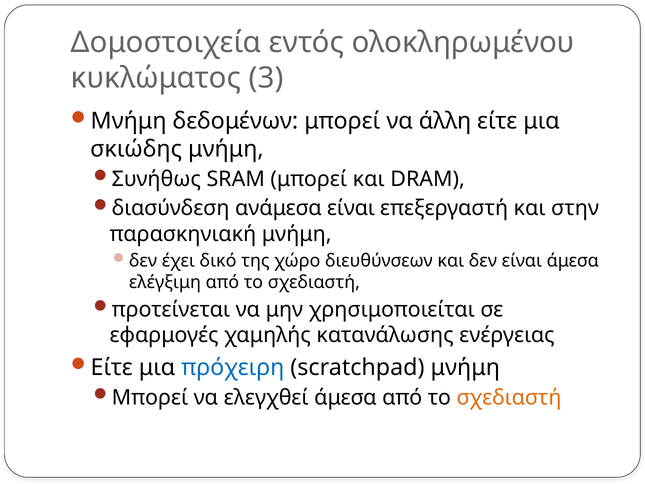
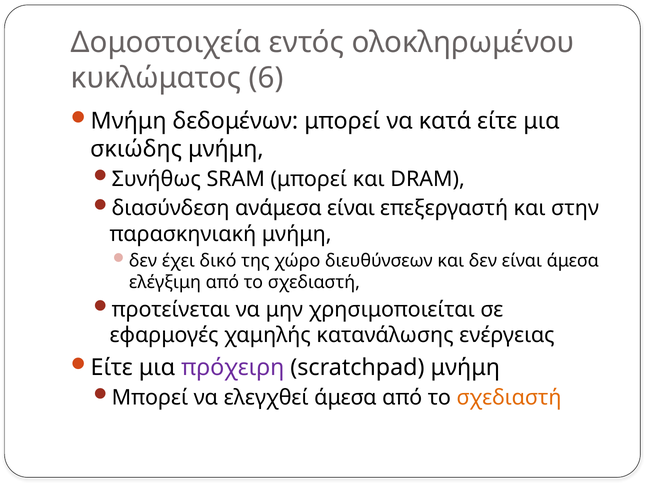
3: 3 -> 6 (266, 78)
άλλη: άλλη -> κατά (445, 121)
πρόχειρη colour: blue -> purple (233, 367)
